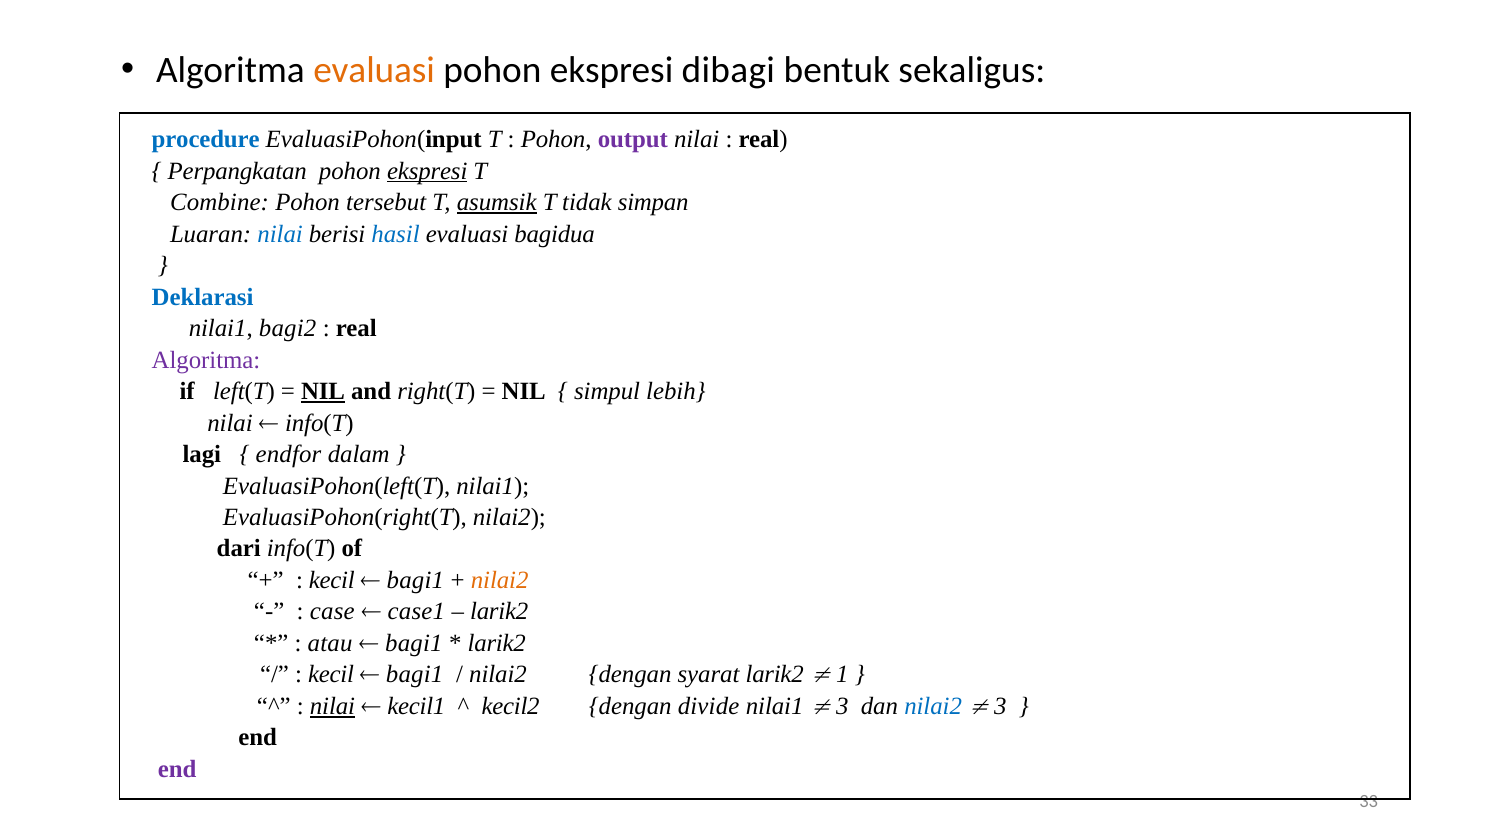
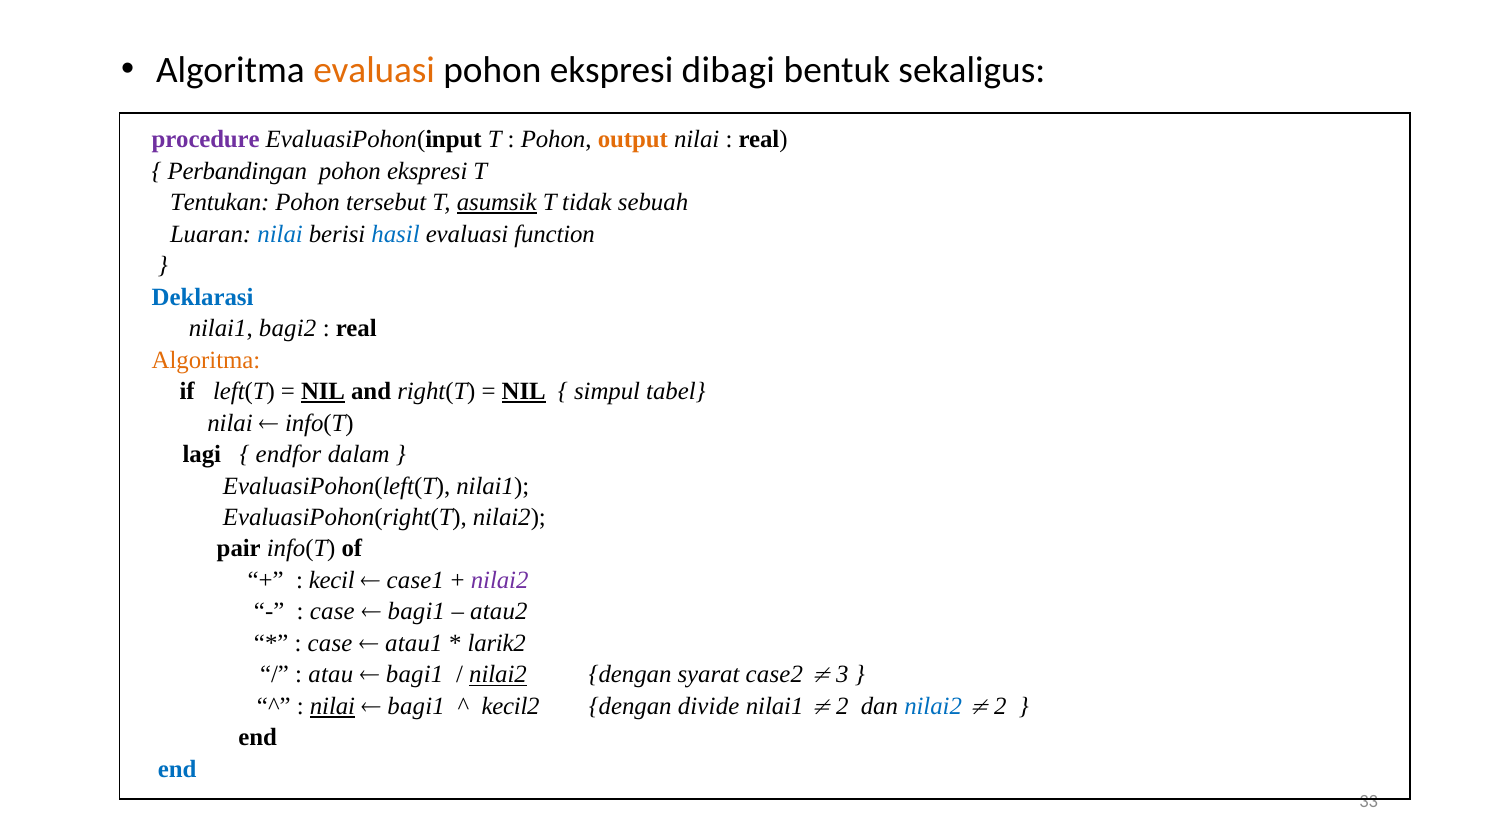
procedure colour: blue -> purple (206, 139)
output colour: purple -> orange (633, 139)
Perpangkatan: Perpangkatan -> Perbandingan (237, 171)
ekspresi underline: present -> none (427, 171)
Combine: Combine -> Tentukan (220, 202)
simpan: simpan -> sebuah (653, 202)
bagidua: bagidua -> function (555, 234)
Algoritma colour: purple -> orange (206, 360)
NIL underline: none -> present (524, 391)
lebih: lebih -> tabel (676, 391)
dari: dari -> pair (239, 549)
bagi1: bagi1 -> case1 (415, 580)
nilai2 colour: orange -> purple (500, 580)
case1: case1 -> bagi1 (416, 612)
larik2: larik2 -> atau2 (499, 612)
atau: atau -> case (330, 643)
bagi1: bagi1 -> atau1 (414, 643)
kecil: kecil -> atau (331, 675)
nilai2 underline: none -> present (498, 675)
syarat larik2: larik2 -> case2 (774, 675)
1: 1 -> 3 (842, 675)
kecil1: kecil1 -> bagi1 (416, 706)
3: 3 -> 2 (842, 706)
3: 3 -> 2 (1000, 706)
end colour: purple -> blue (177, 769)
